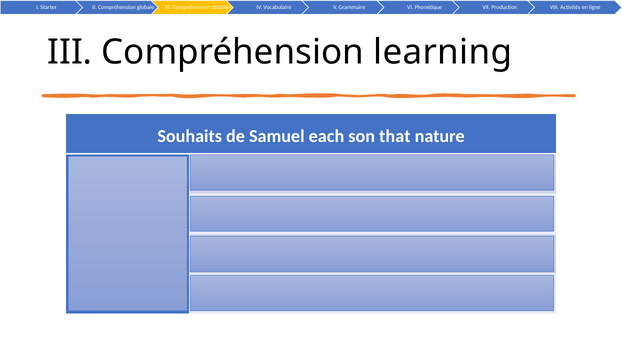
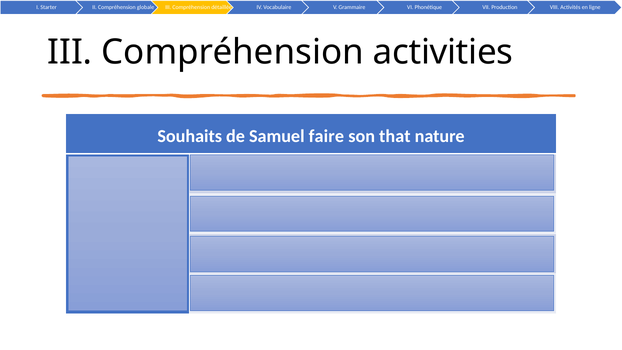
learning: learning -> activities (443, 52)
Samuel each: each -> faire (326, 136)
